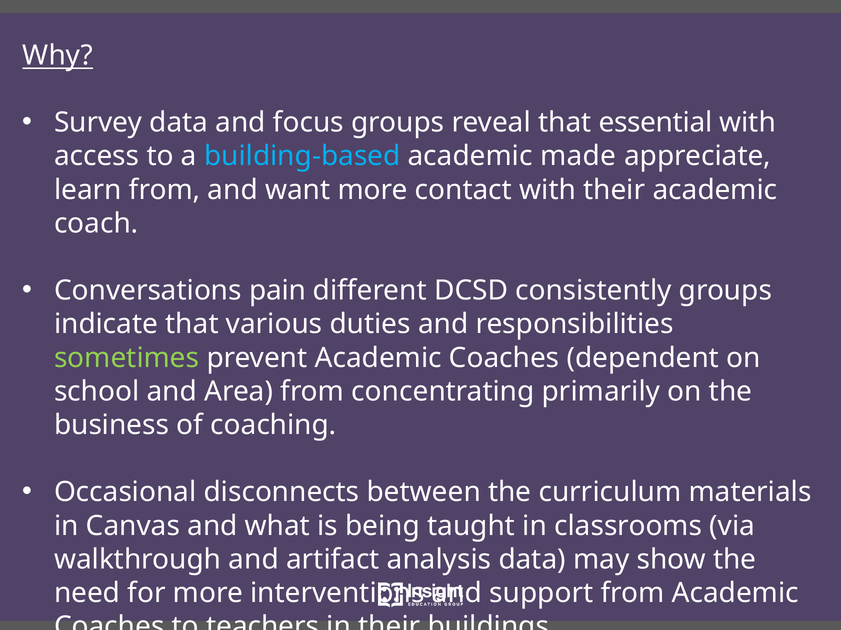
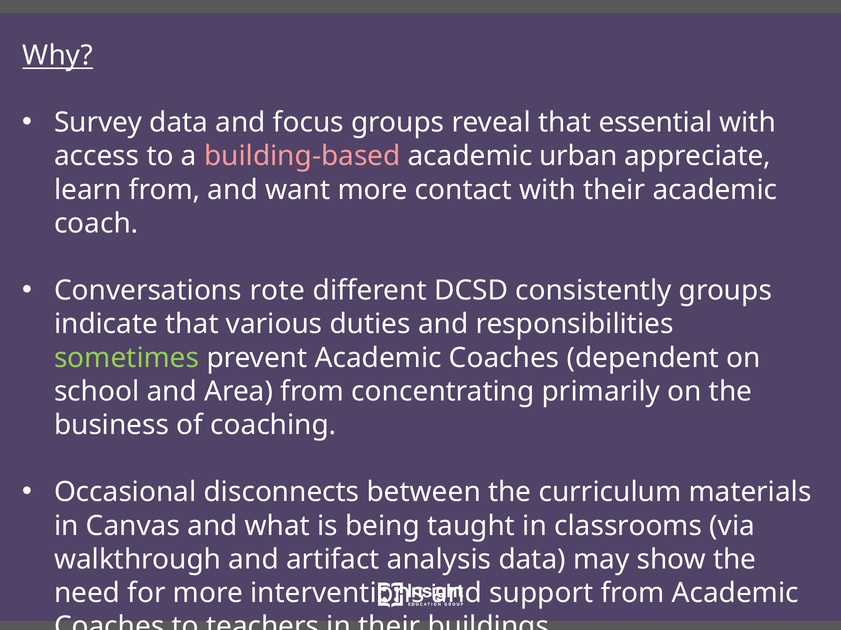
building-based colour: light blue -> pink (302, 156)
made: made -> urban (578, 156)
pain: pain -> rote (277, 291)
